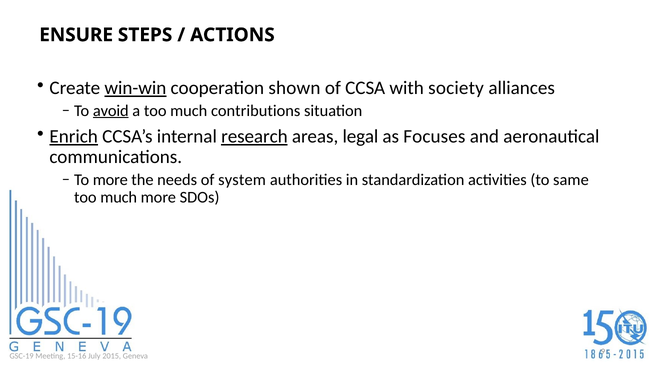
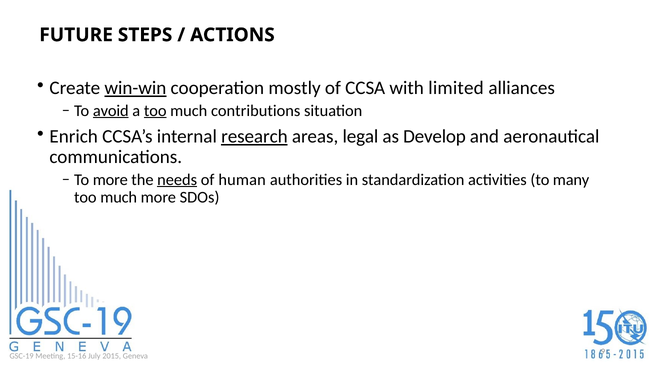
ENSURE: ENSURE -> FUTURE (76, 35)
shown: shown -> mostly (295, 88)
society: society -> limited (456, 88)
too underline: none -> present (155, 111)
Enrich underline: present -> none (74, 137)
Focuses: Focuses -> Develop (435, 137)
needs underline: none -> present (177, 180)
system: system -> human (242, 180)
same: same -> many (571, 180)
